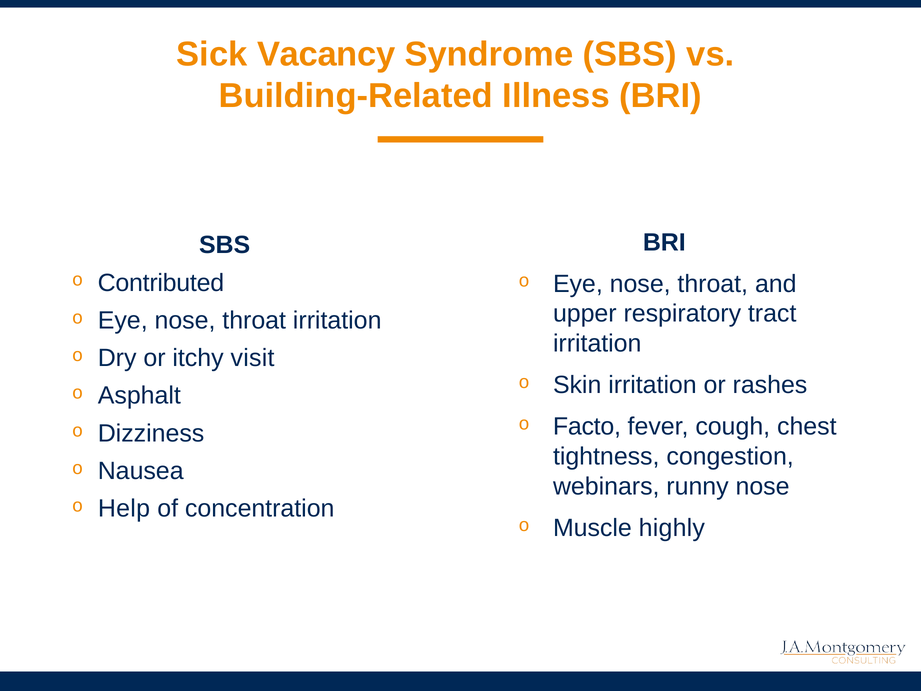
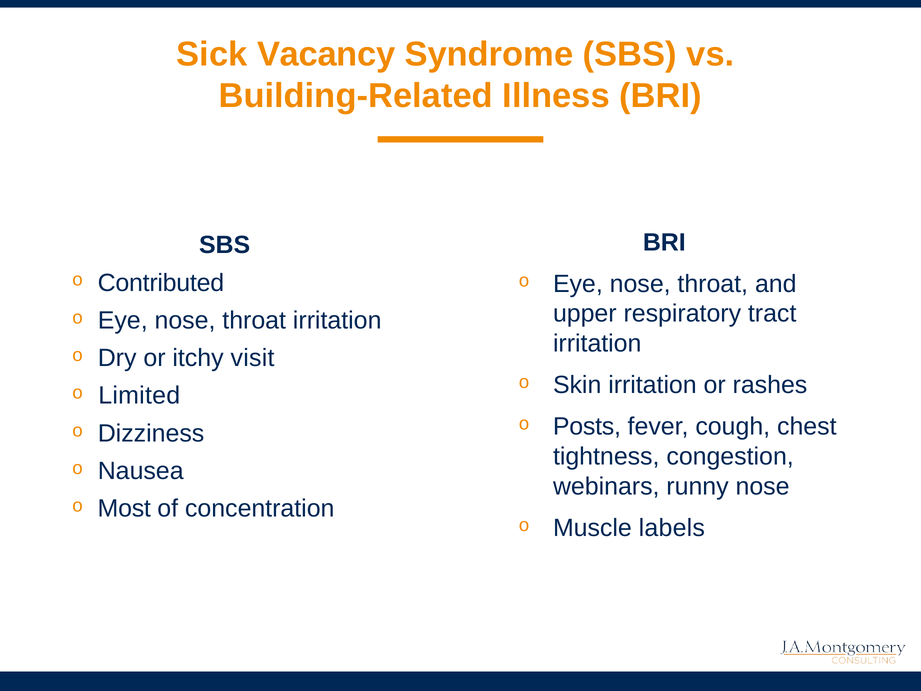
Asphalt: Asphalt -> Limited (139, 396)
Facto: Facto -> Posts (587, 427)
Help: Help -> Most (124, 509)
highly: highly -> labels (672, 528)
